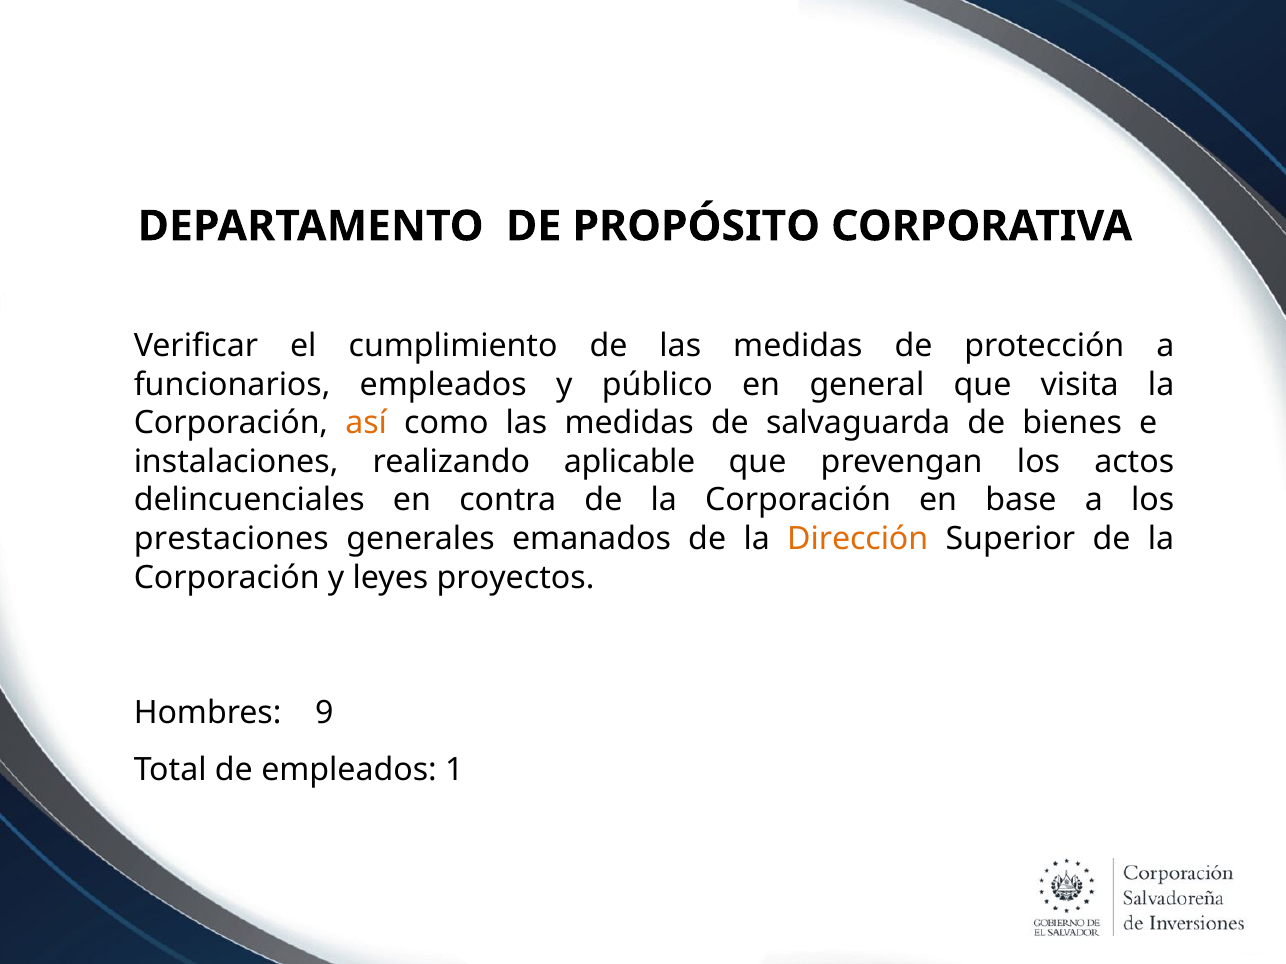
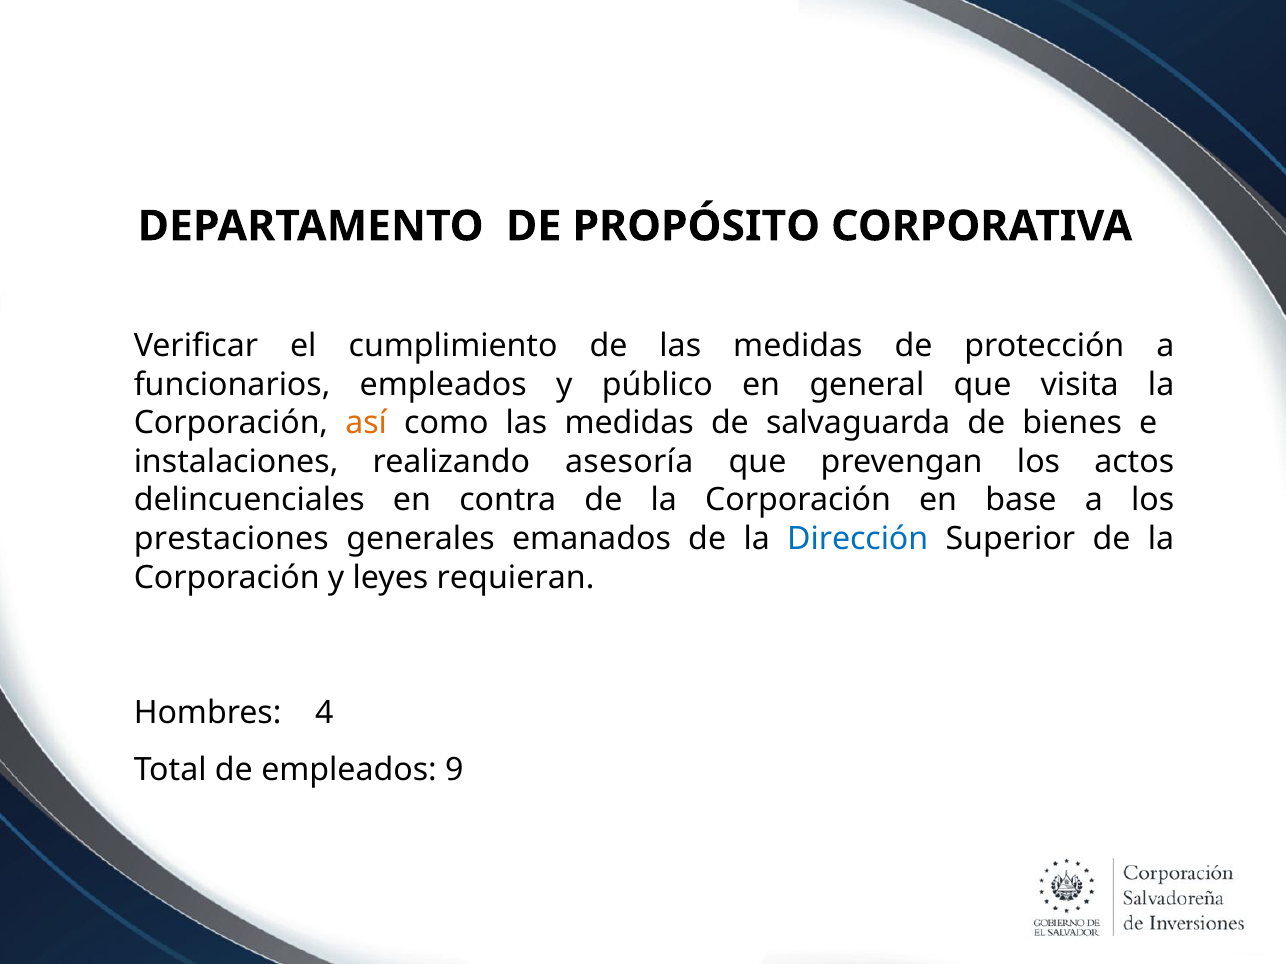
aplicable: aplicable -> asesoría (629, 462)
Dirección colour: orange -> blue (858, 539)
proyectos: proyectos -> requieran (516, 578)
9: 9 -> 4 (324, 713)
1: 1 -> 9 (454, 771)
